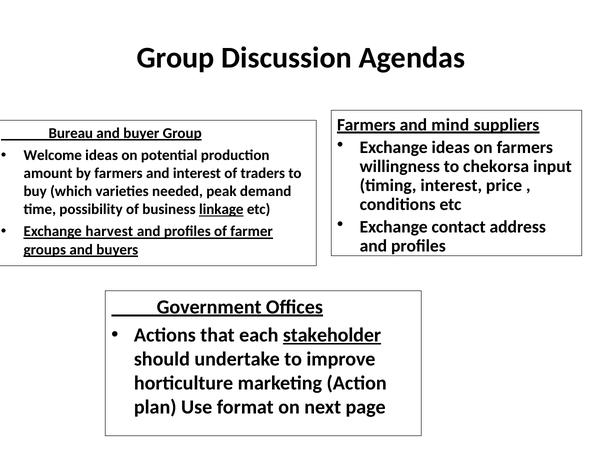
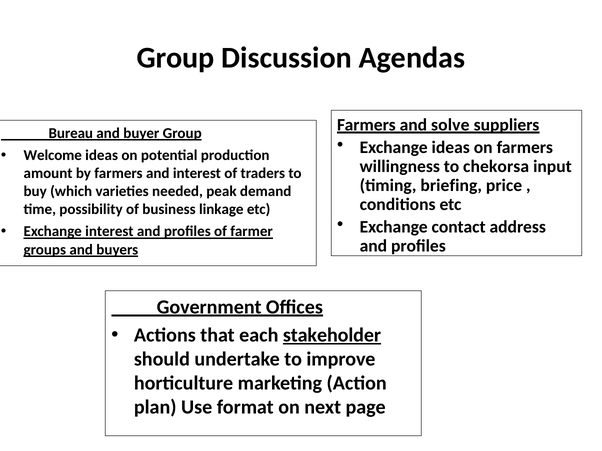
mind: mind -> solve (450, 125)
timing interest: interest -> briefing (451, 186)
linkage underline: present -> none (221, 210)
Exchange harvest: harvest -> interest (109, 232)
